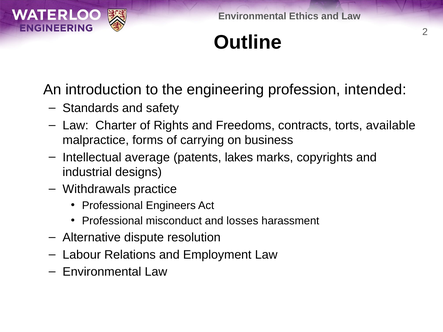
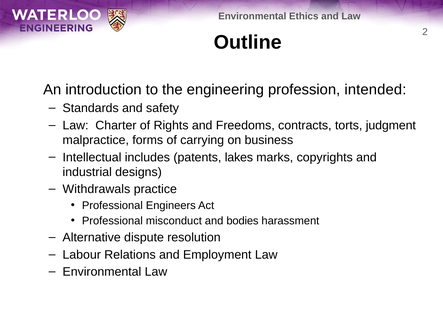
available: available -> judgment (391, 125)
average: average -> includes (147, 157)
losses: losses -> bodies (242, 221)
